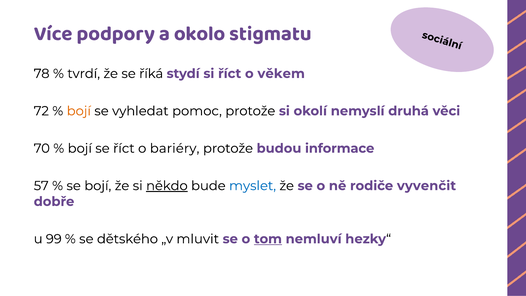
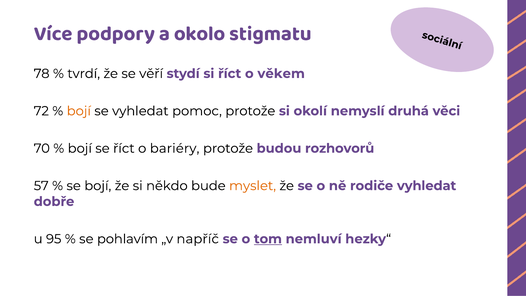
říká: říká -> věří (151, 74)
informace: informace -> rozhovorů (340, 148)
někdo underline: present -> none (167, 186)
myslet colour: blue -> orange (253, 186)
rodiče vyvenčit: vyvenčit -> vyhledat (427, 186)
99: 99 -> 95 (54, 239)
dětského: dětského -> pohlavím (128, 239)
mluvit: mluvit -> napříč (198, 239)
